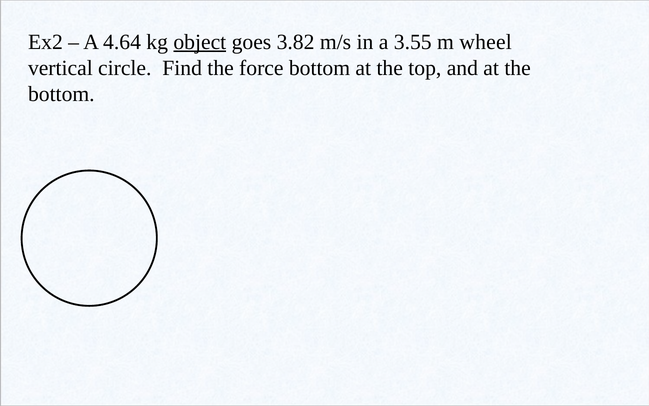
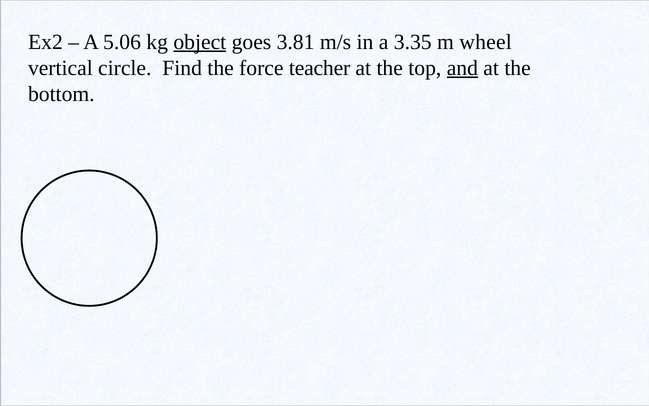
4.64: 4.64 -> 5.06 (122, 42)
3.82: 3.82 -> 3.81 (296, 42)
3.55: 3.55 -> 3.35 (413, 42)
force bottom: bottom -> teacher (320, 68)
and underline: none -> present (462, 68)
